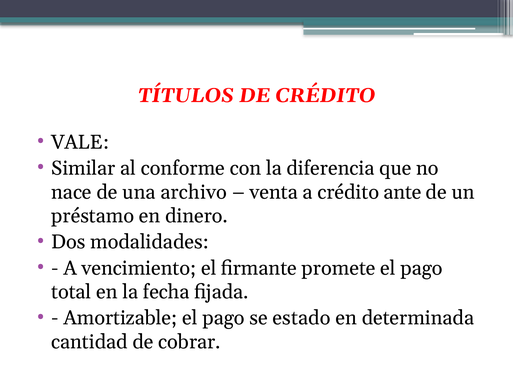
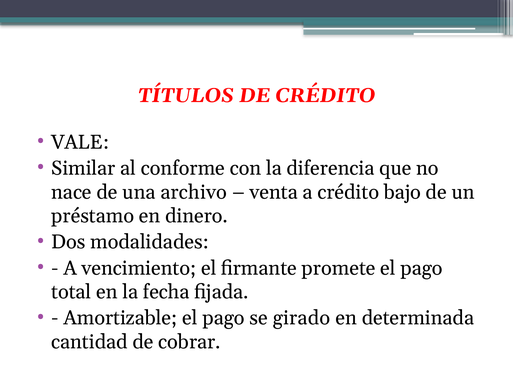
ante: ante -> bajo (402, 192)
estado: estado -> girado (302, 318)
